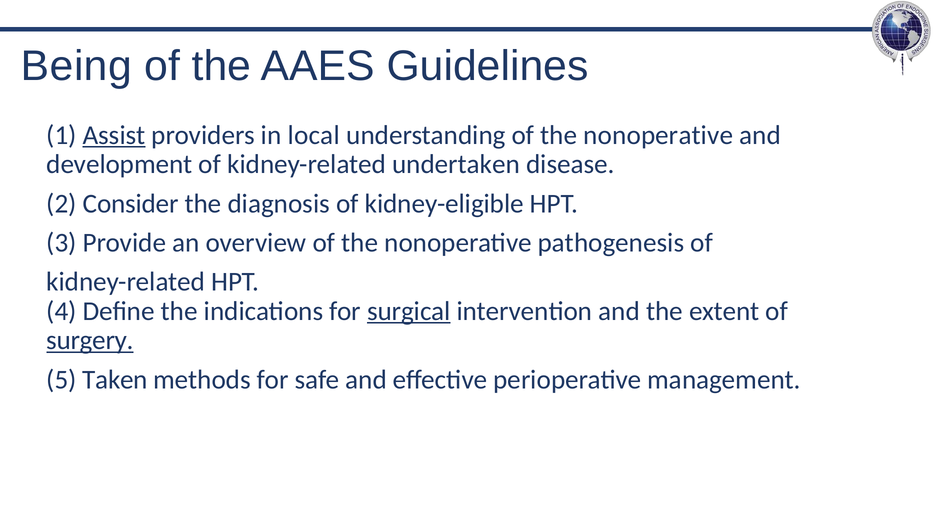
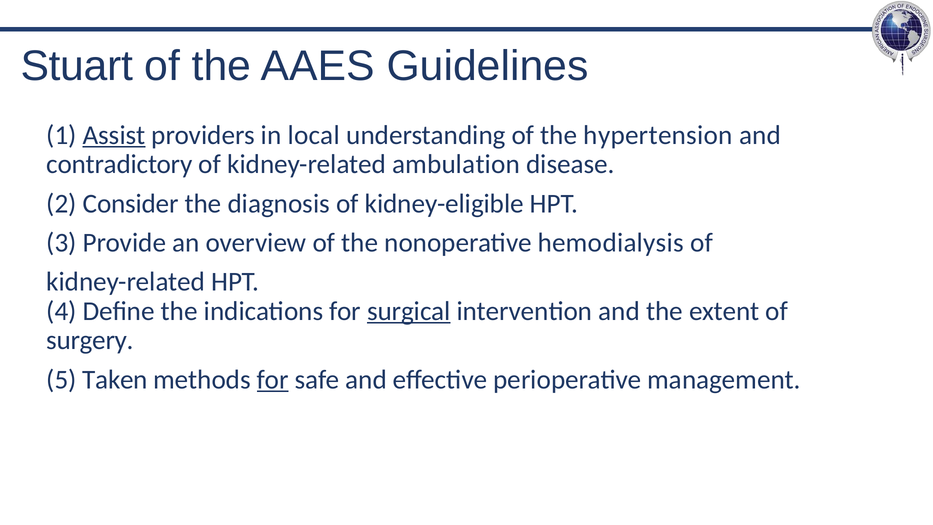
Being: Being -> Stuart (77, 66)
understanding of the nonoperative: nonoperative -> hypertension (658, 135)
development: development -> contradictory (119, 164)
undertaken: undertaken -> ambulation (456, 164)
pathogenesis: pathogenesis -> hemodialysis (611, 243)
surgery underline: present -> none (90, 340)
for underline: none -> present (273, 379)
